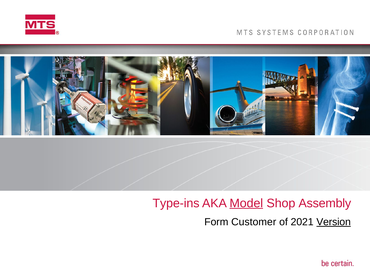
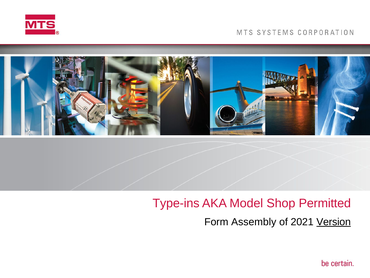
Model underline: present -> none (246, 203)
Assembly: Assembly -> Permitted (325, 203)
Customer: Customer -> Assembly (254, 221)
